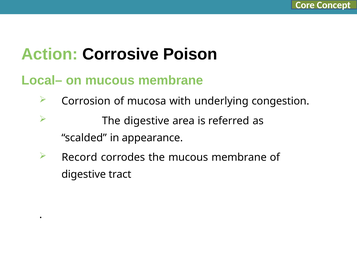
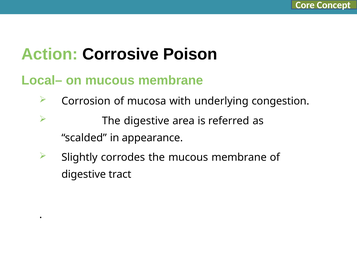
Record: Record -> Slightly (79, 157)
